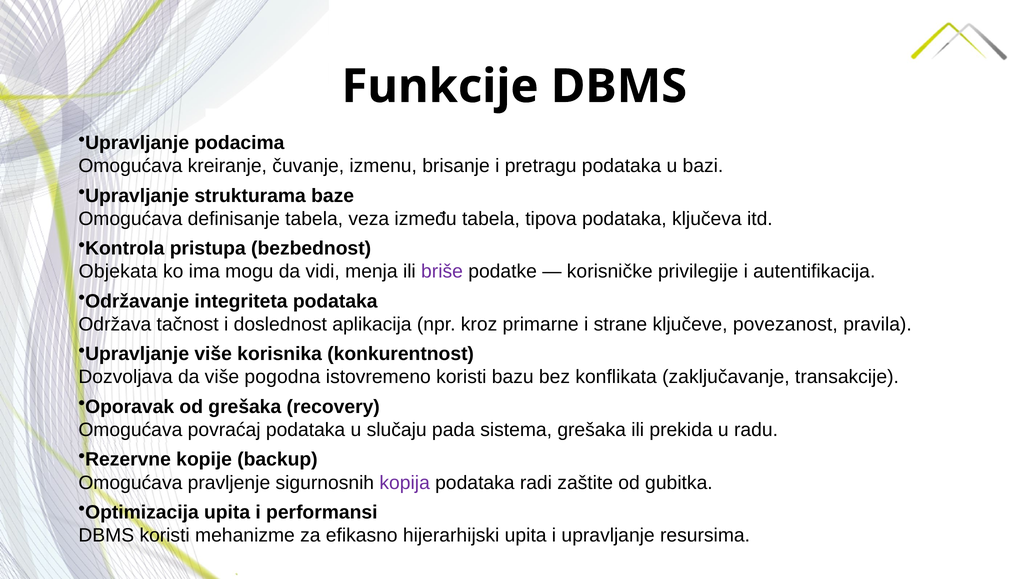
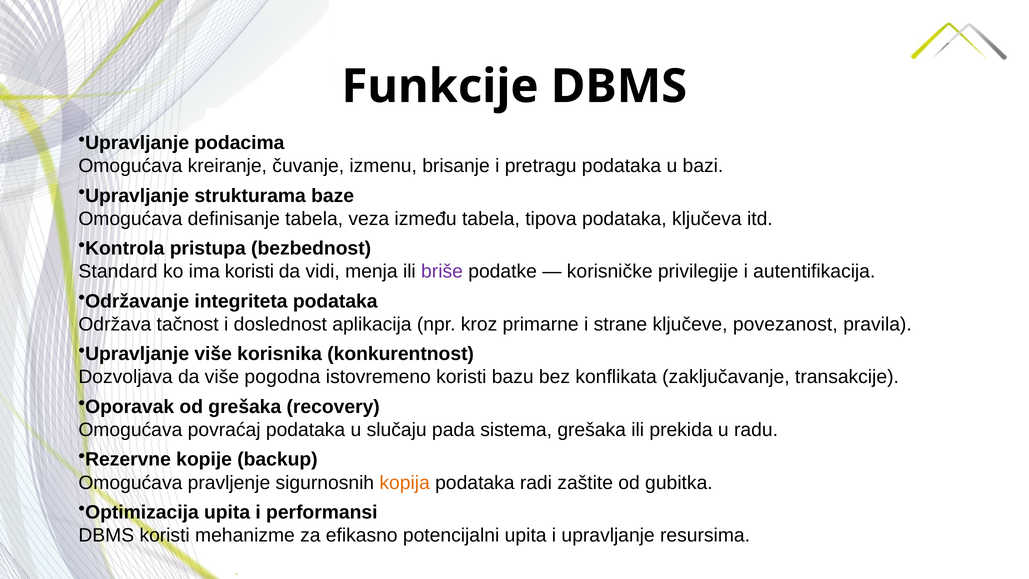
Objekata: Objekata -> Standard (118, 271)
ima mogu: mogu -> koristi (249, 271)
kopija colour: purple -> orange (405, 482)
hijerarhijski: hijerarhijski -> potencijalni (451, 535)
